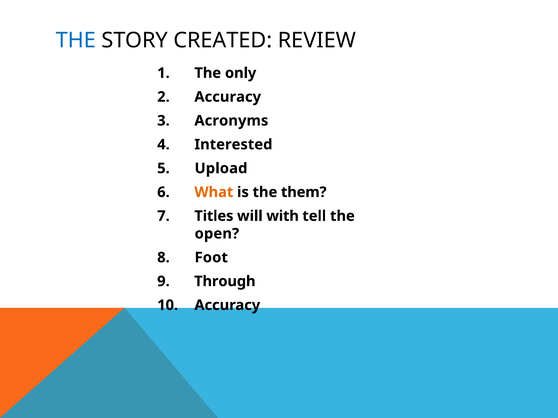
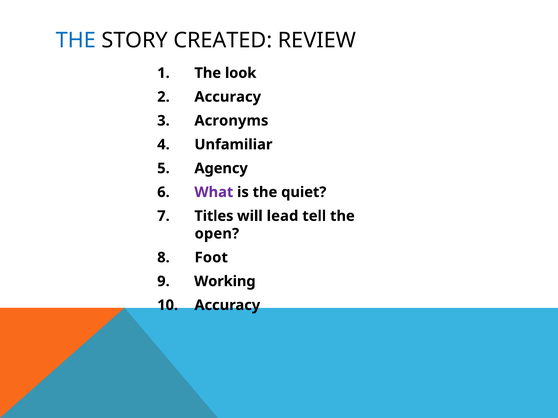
only: only -> look (241, 73)
Interested: Interested -> Unfamiliar (233, 145)
Upload: Upload -> Agency (221, 169)
What colour: orange -> purple (214, 192)
them: them -> quiet (304, 192)
with: with -> lead (282, 216)
Through: Through -> Working (225, 282)
